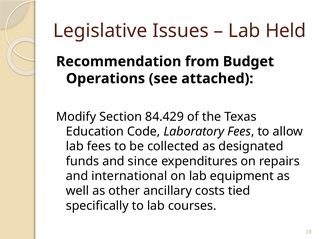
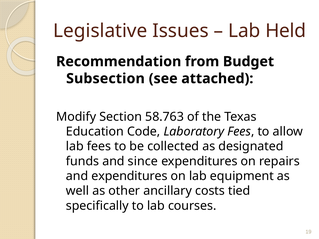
Operations: Operations -> Subsection (105, 79)
84.429: 84.429 -> 58.763 (165, 117)
and international: international -> expenditures (129, 176)
